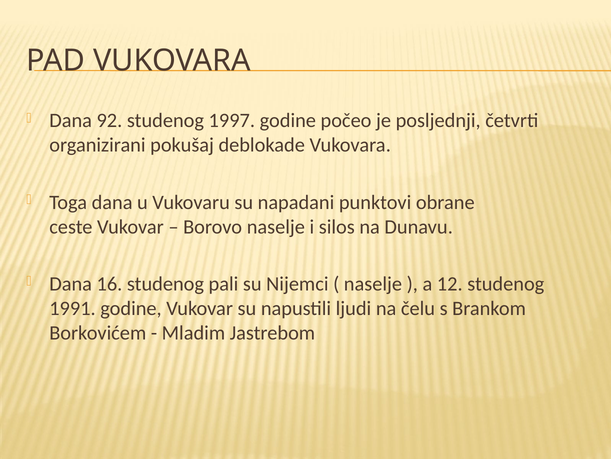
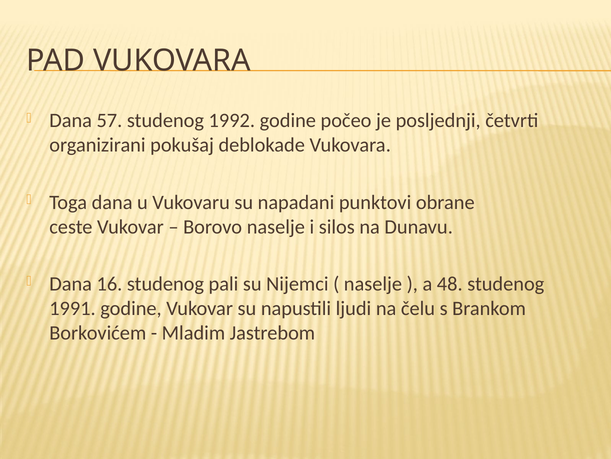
92: 92 -> 57 (109, 121)
1997: 1997 -> 1992 (232, 121)
12: 12 -> 48 (450, 283)
